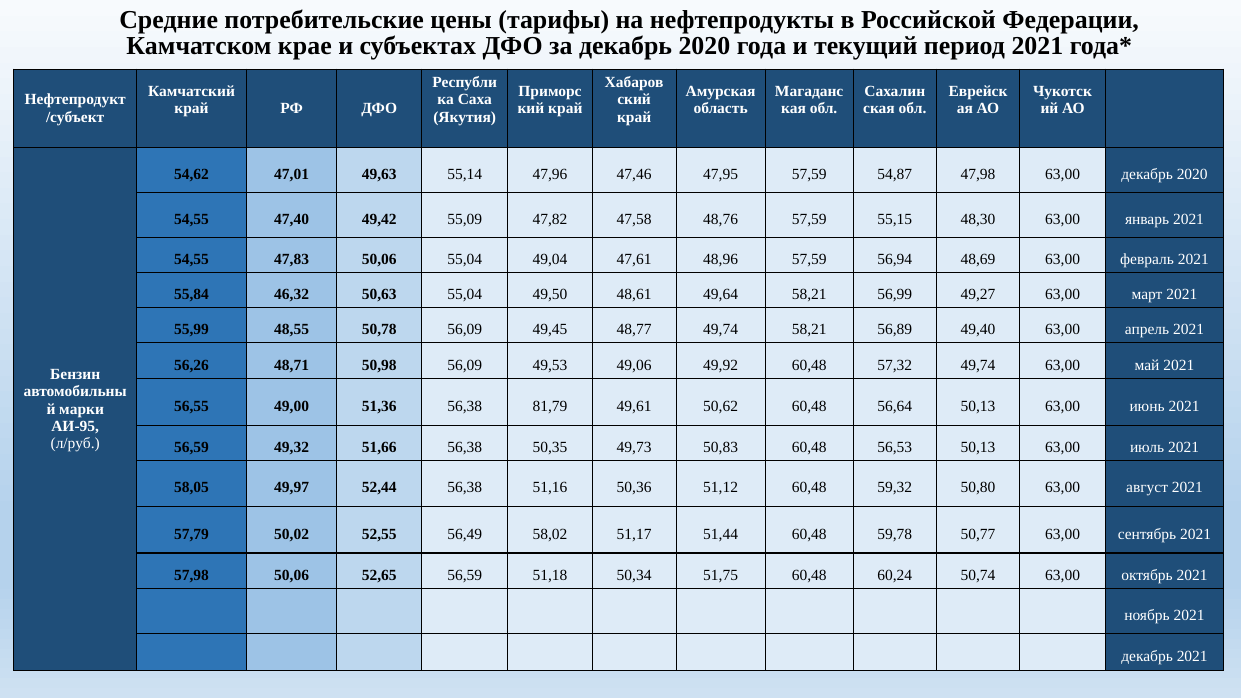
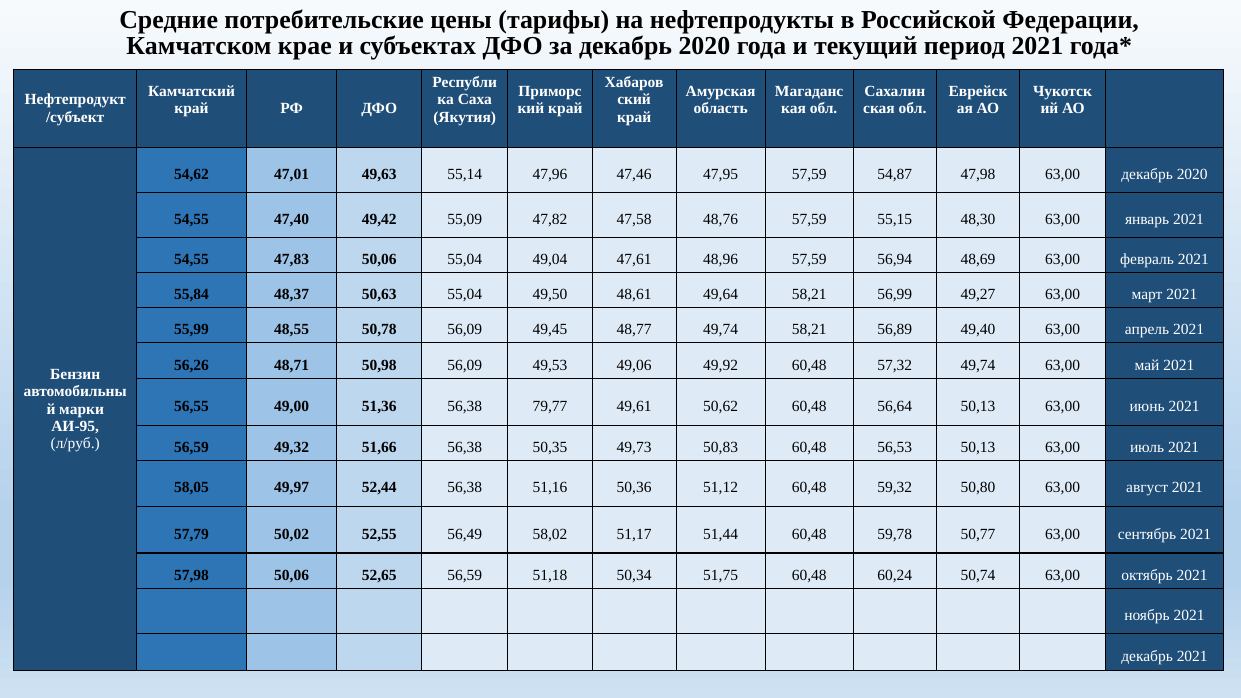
46,32: 46,32 -> 48,37 (292, 294)
81,79: 81,79 -> 79,77 (550, 406)
